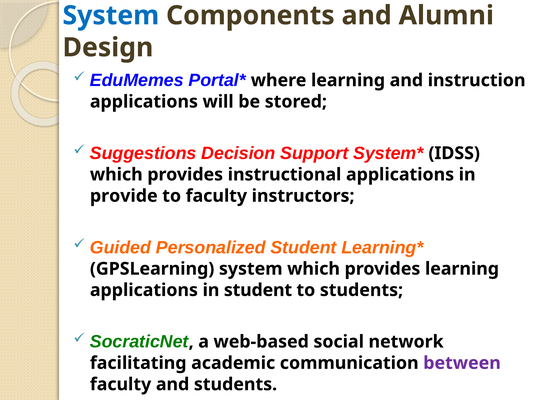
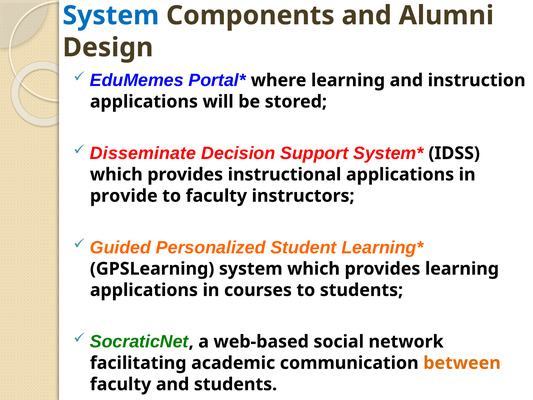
Suggestions: Suggestions -> Disseminate (143, 153)
in student: student -> courses (258, 290)
between colour: purple -> orange (462, 363)
